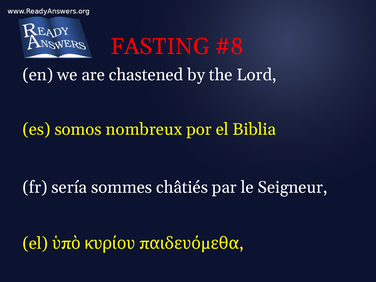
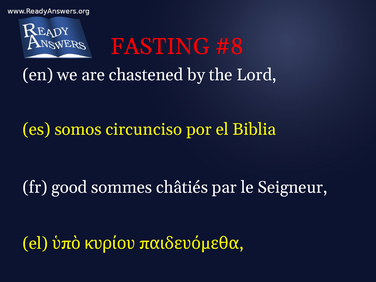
nombreux: nombreux -> circunciso (144, 129)
sería: sería -> good (69, 187)
